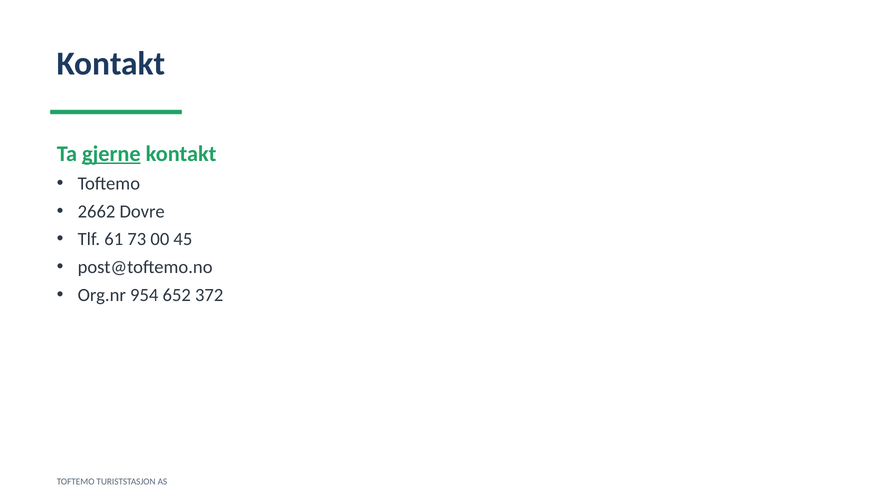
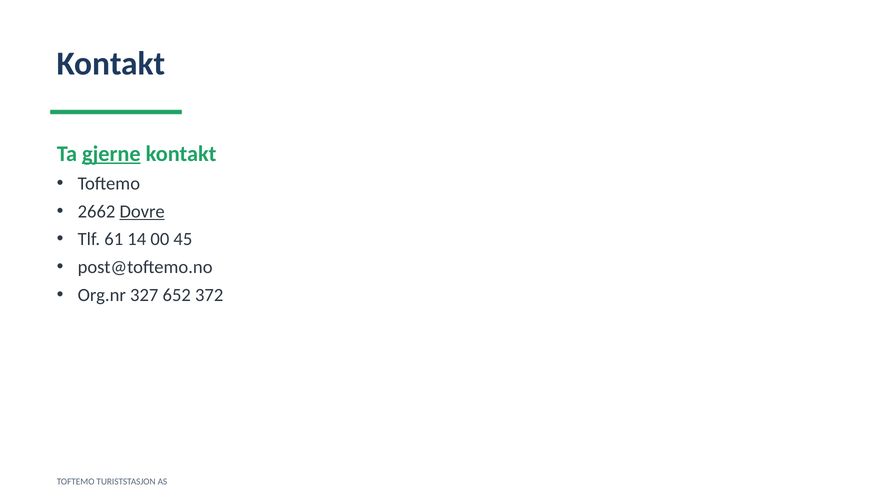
Dovre underline: none -> present (142, 211)
73: 73 -> 14 (137, 239)
954: 954 -> 327 (144, 295)
